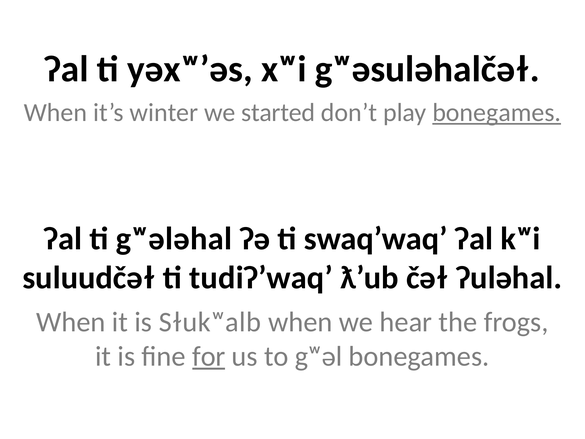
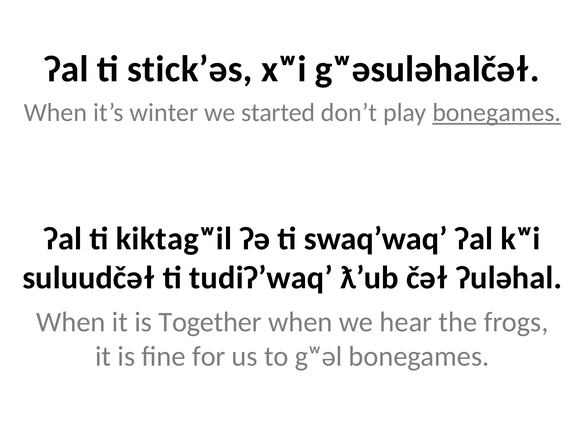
yəxʷ’əs: yəxʷ’əs -> stick’əs (190, 69)
gʷələhal: gʷələhal -> kiktagʷil (174, 239)
Sɫukʷalb: Sɫukʷalb -> Together (210, 322)
for underline: present -> none (209, 356)
